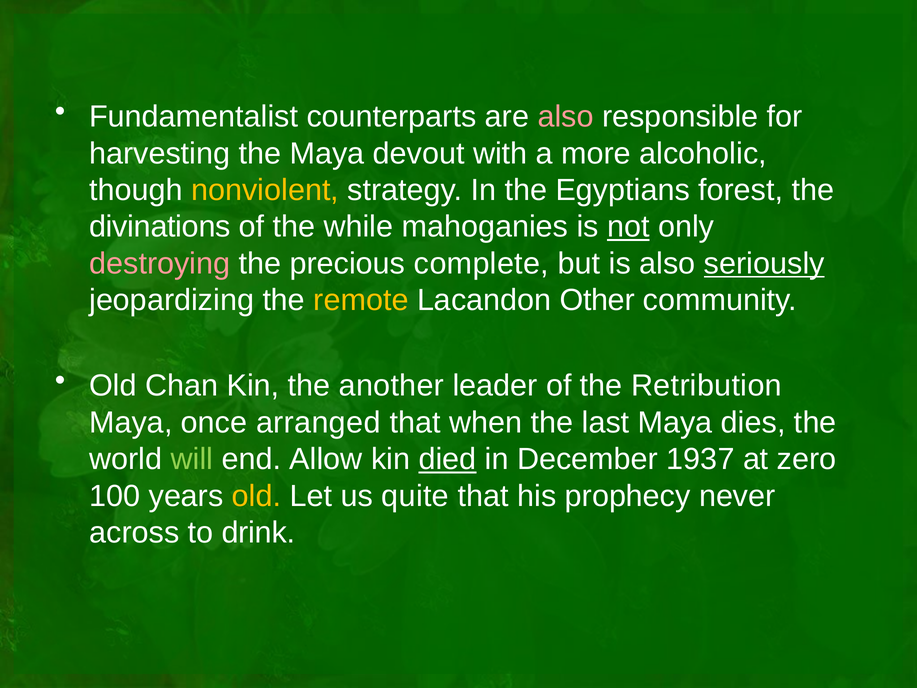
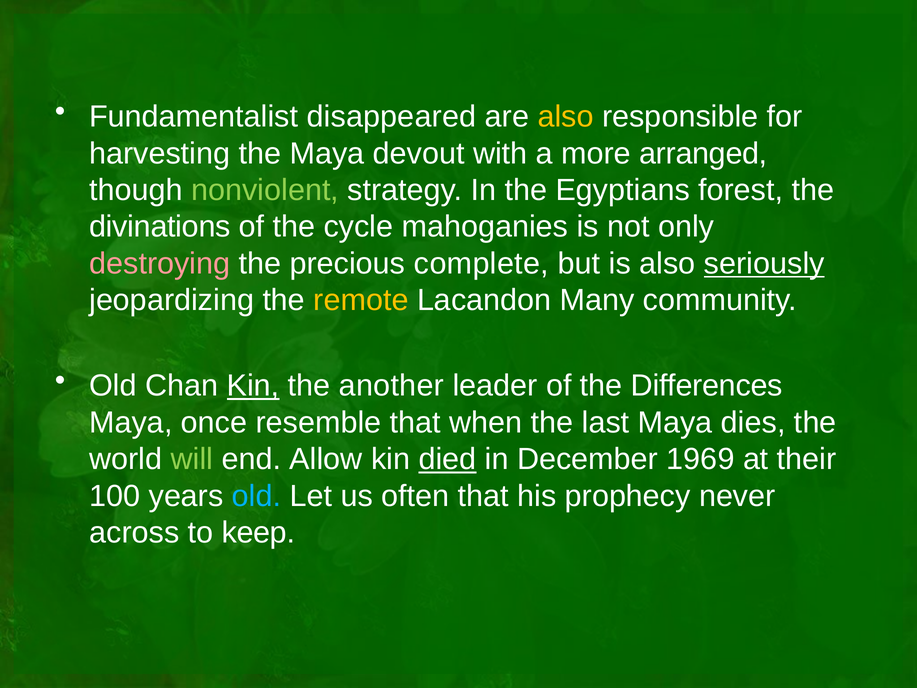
counterparts: counterparts -> disappeared (391, 117)
also colour: pink -> yellow (566, 117)
alcoholic: alcoholic -> arranged (703, 153)
nonviolent colour: yellow -> light green (265, 190)
while: while -> cycle (358, 227)
not underline: present -> none (628, 227)
Other: Other -> Many (597, 300)
Kin underline: none -> present (253, 386)
Retribution: Retribution -> Differences (707, 386)
arranged: arranged -> resemble (319, 422)
1937: 1937 -> 1969 (700, 459)
zero: zero -> their (807, 459)
old colour: yellow -> light blue (256, 496)
quite: quite -> often (415, 496)
drink: drink -> keep (258, 532)
